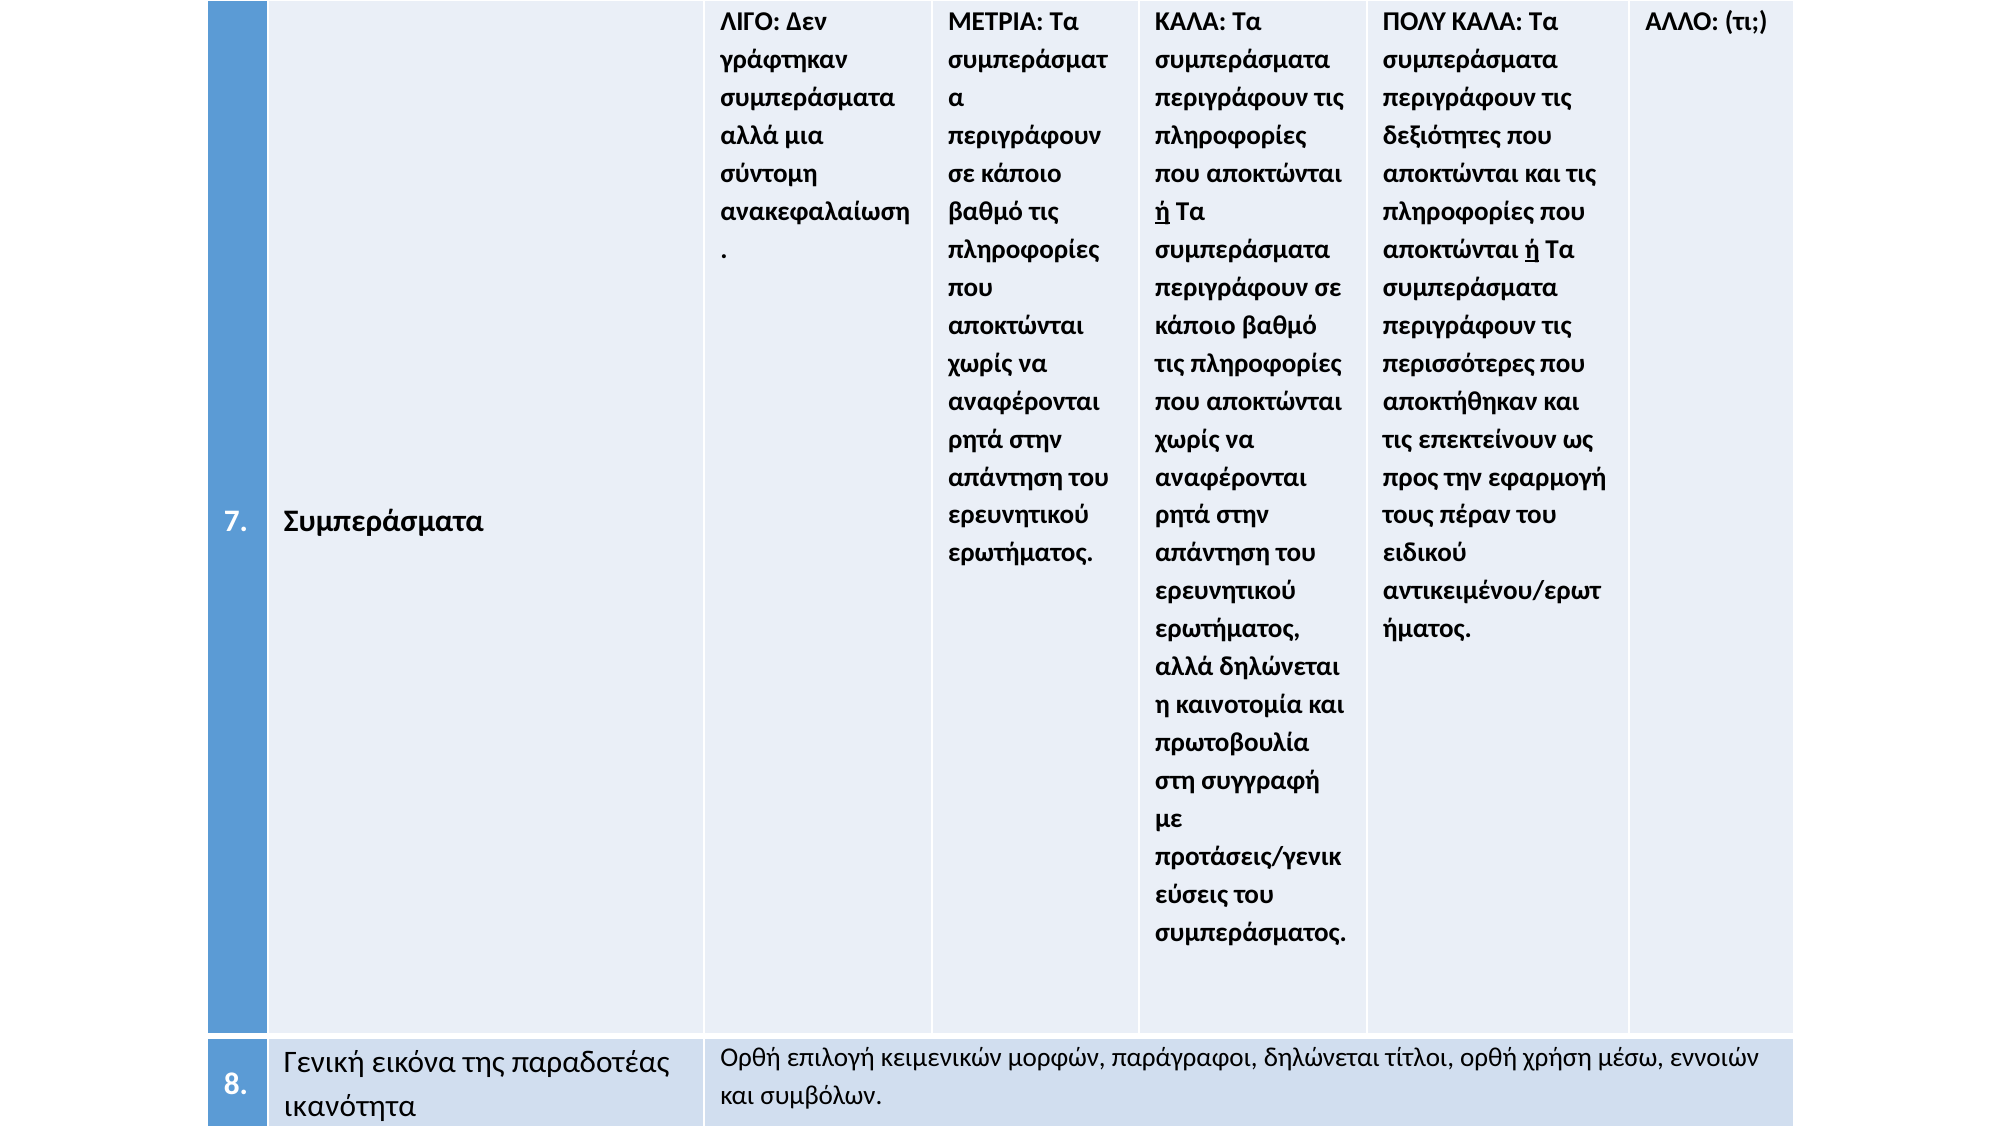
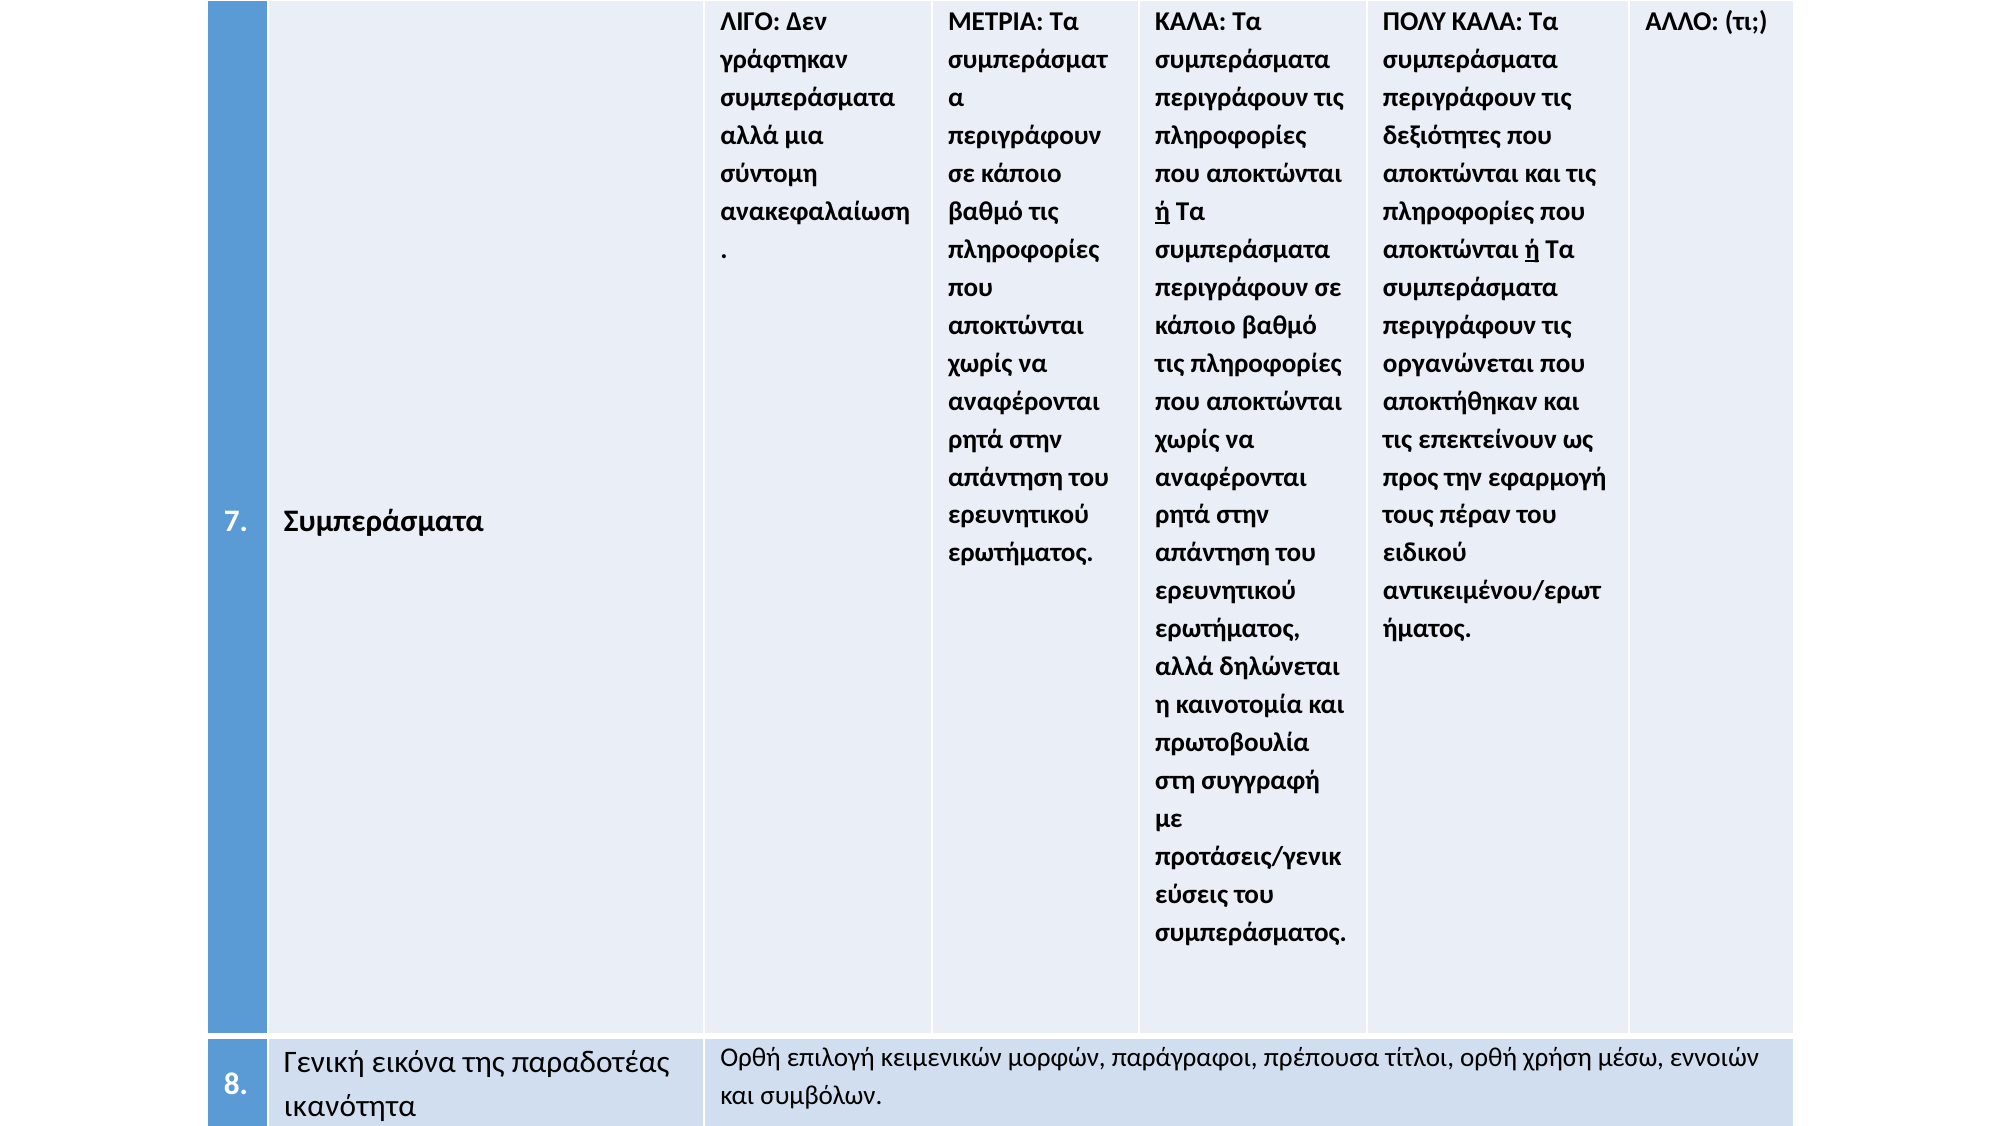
περισσότερες: περισσότερες -> οργανώνεται (1458, 363)
παράγραφοι δηλώνεται: δηλώνεται -> πρέπουσα (1322, 1058)
